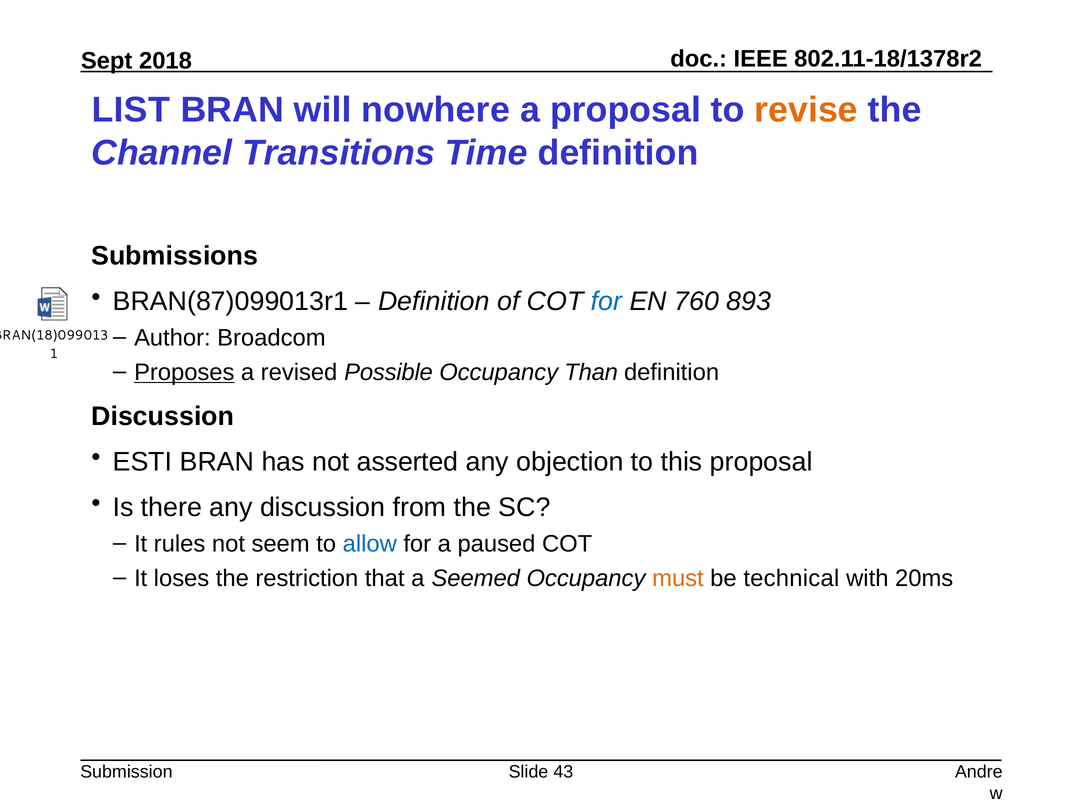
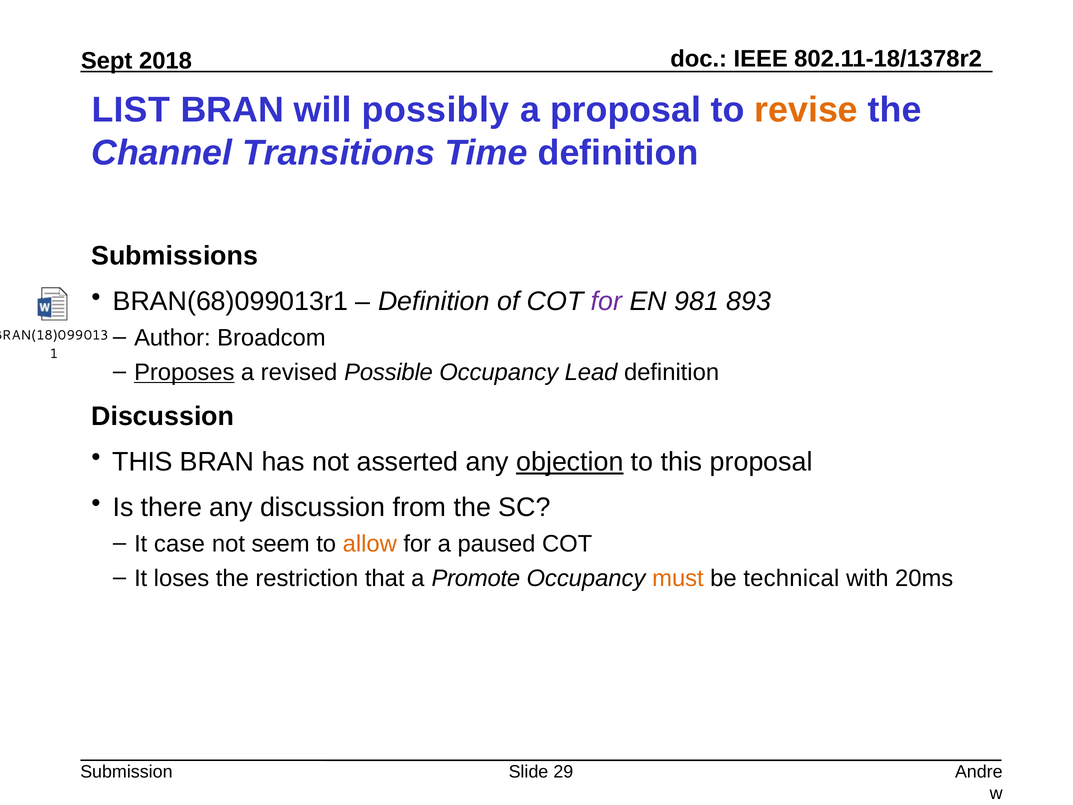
nowhere: nowhere -> possibly (436, 110)
BRAN(87)099013r1: BRAN(87)099013r1 -> BRAN(68)099013r1 (230, 301)
for colour: blue -> purple (607, 301)
760: 760 -> 981 (697, 301)
Than: Than -> Lead (591, 372)
ESTI: ESTI -> THIS (143, 462)
objection underline: none -> present (570, 462)
rules: rules -> case (179, 544)
allow colour: blue -> orange (370, 544)
Seemed: Seemed -> Promote (476, 578)
43: 43 -> 29 (563, 772)
